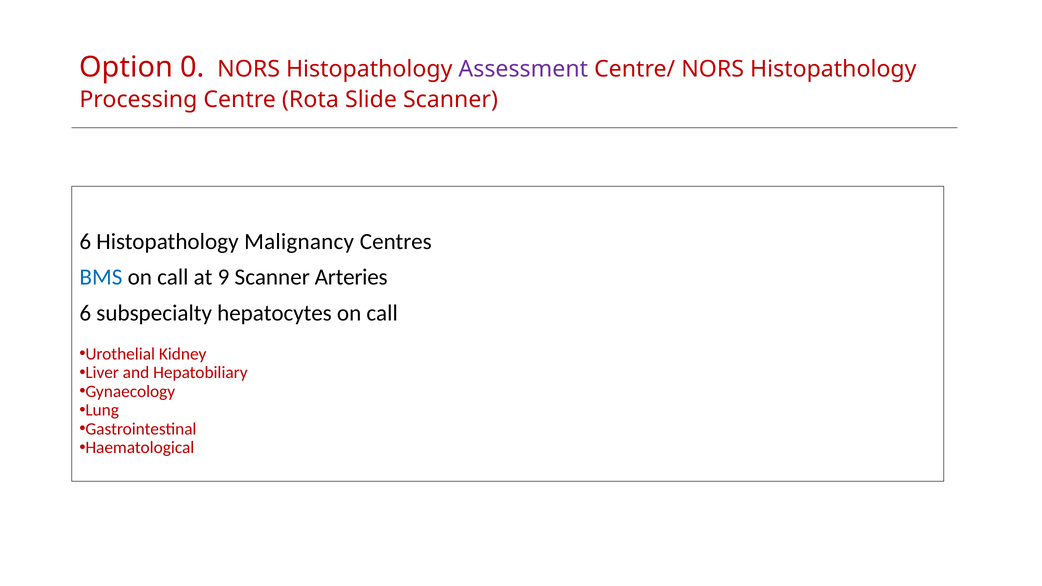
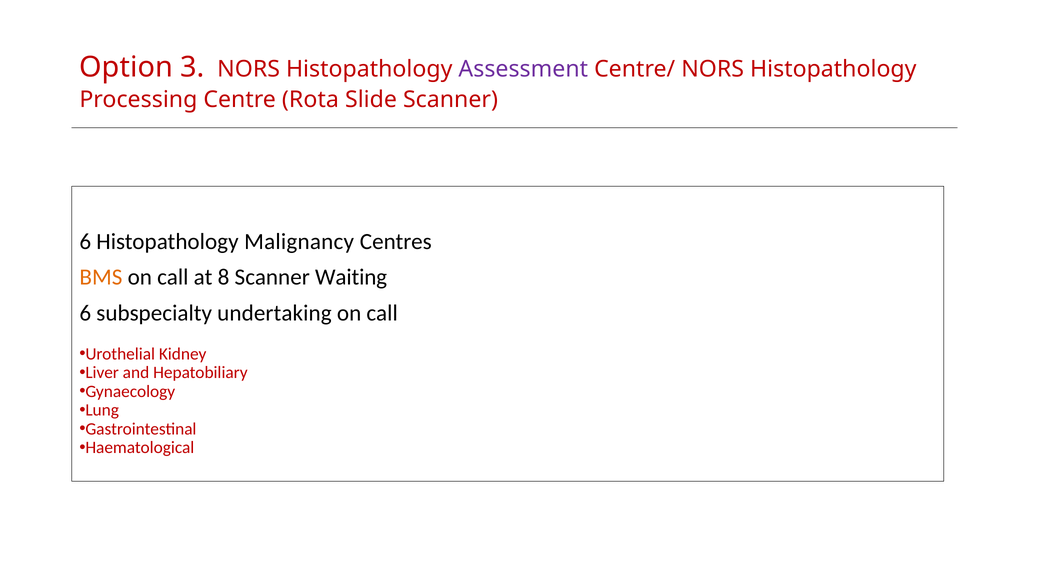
0: 0 -> 3 (193, 67)
BMS colour: blue -> orange (101, 277)
9: 9 -> 8 (224, 277)
Arteries: Arteries -> Waiting (351, 277)
hepatocytes: hepatocytes -> undertaking (274, 313)
